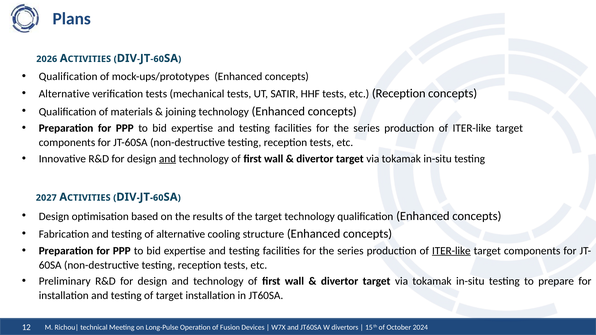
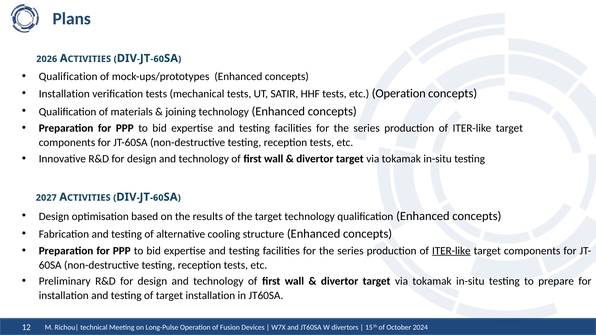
Alternative: Alternative -> Installation (64, 94)
etc Reception: Reception -> Operation (399, 94)
and underline: present -> none (168, 159)
